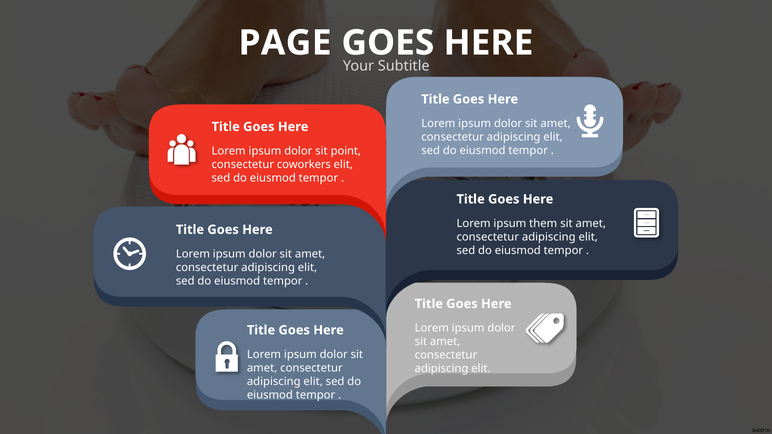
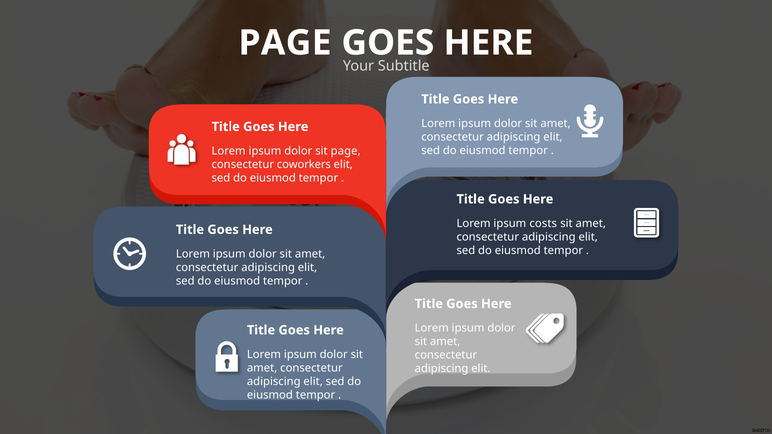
sit point: point -> page (346, 151)
them: them -> costs (543, 224)
